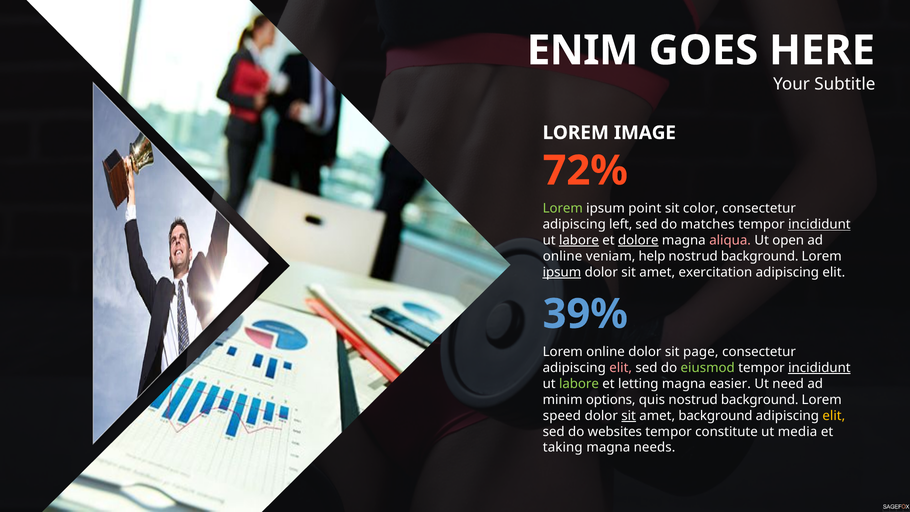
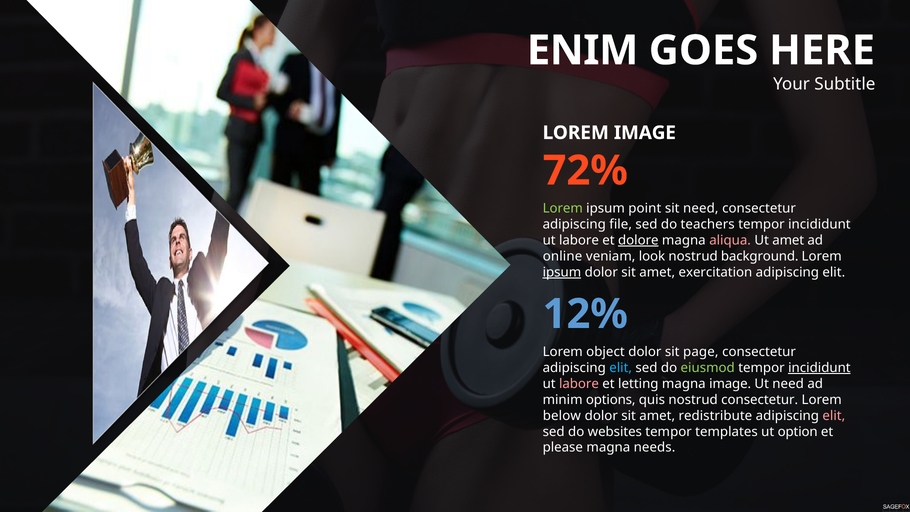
sit color: color -> need (701, 209)
left: left -> file (621, 224)
matches: matches -> teachers (708, 224)
incididunt underline: present -> none (819, 224)
labore underline: present -> none (579, 240)
Ut open: open -> amet (788, 240)
help: help -> look (652, 256)
39%: 39% -> 12% (585, 314)
Lorem online: online -> object (605, 352)
elit colour: pink -> light blue (621, 368)
labore colour: light green -> pink (579, 384)
magna easier: easier -> image (730, 384)
quis nostrud background: background -> consectetur (760, 400)
speed: speed -> below (562, 416)
sit underline: present -> none (629, 416)
amet background: background -> redistribute (715, 416)
elit colour: yellow -> pink (834, 416)
constitute: constitute -> templates (727, 432)
media: media -> option (798, 432)
taking: taking -> please (563, 447)
